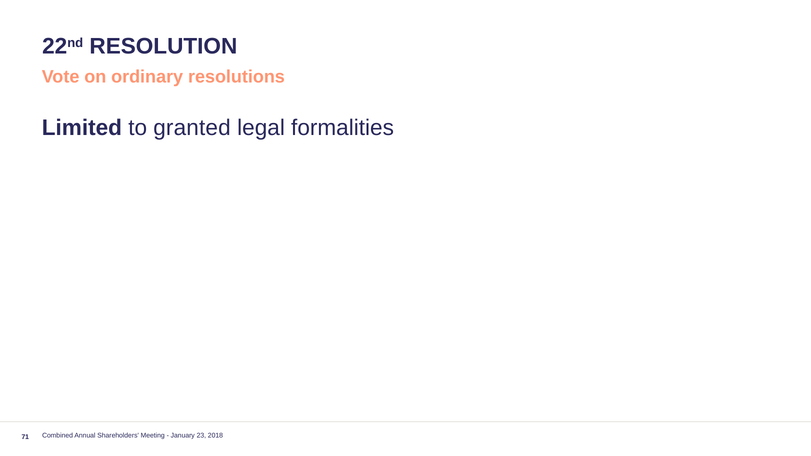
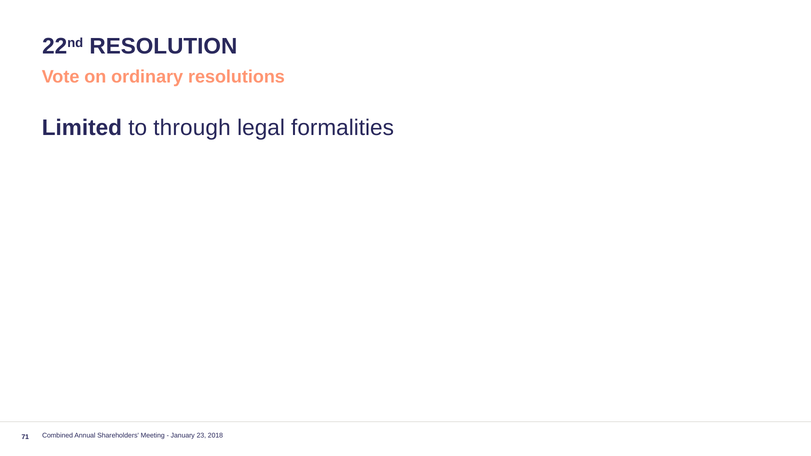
granted: granted -> through (192, 128)
